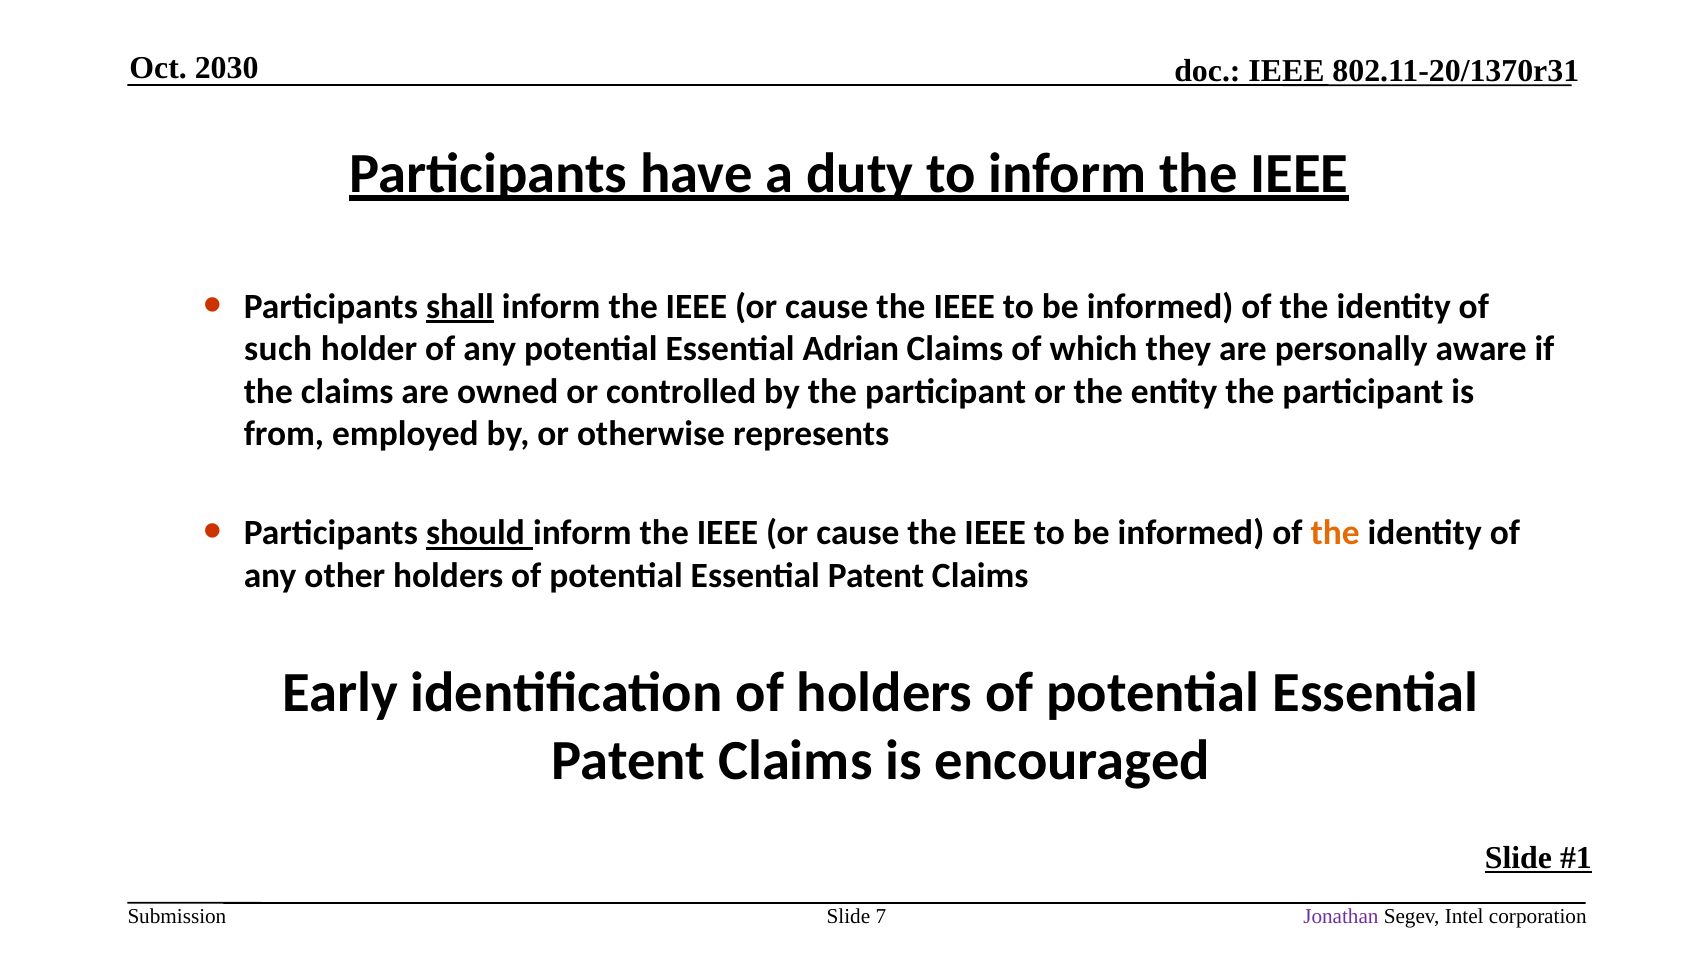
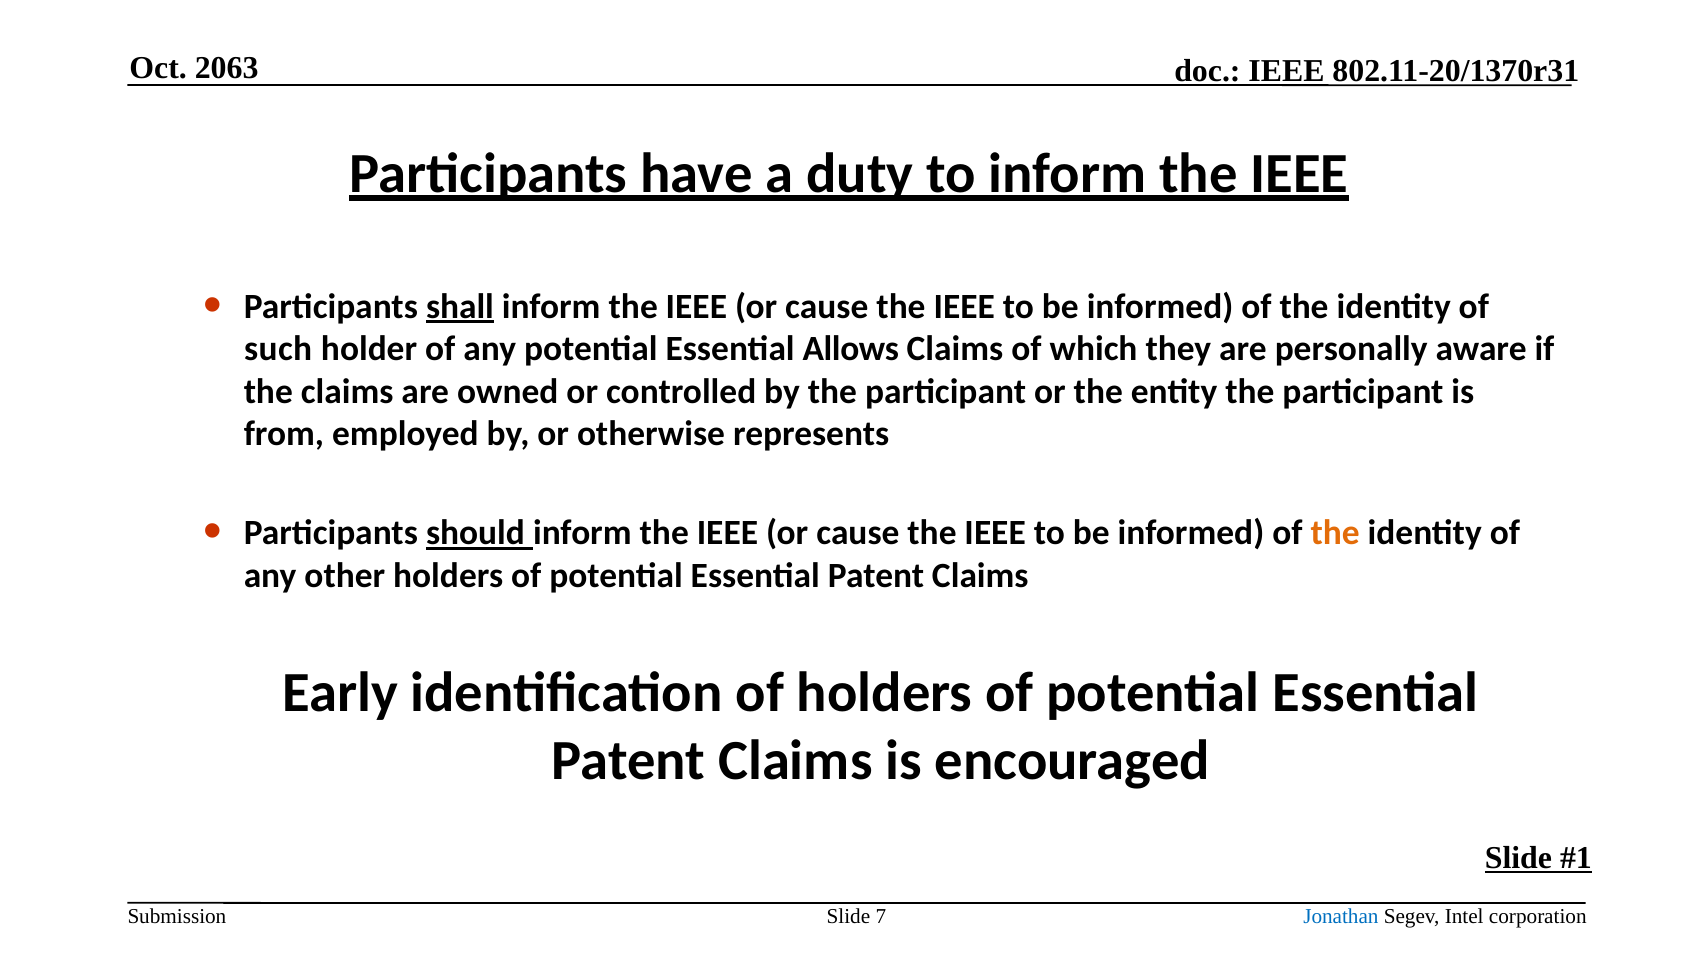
2030: 2030 -> 2063 (227, 68)
Adrian: Adrian -> Allows (851, 349)
Jonathan colour: purple -> blue (1341, 917)
